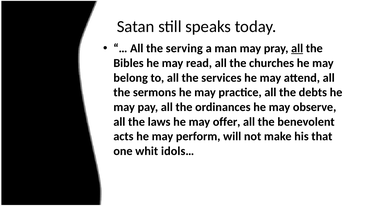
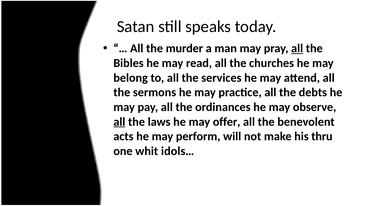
serving: serving -> murder (184, 48)
all underline: none -> present (119, 121)
that: that -> thru (322, 136)
